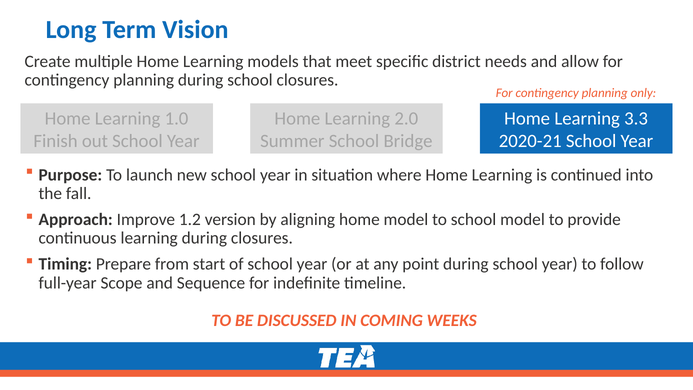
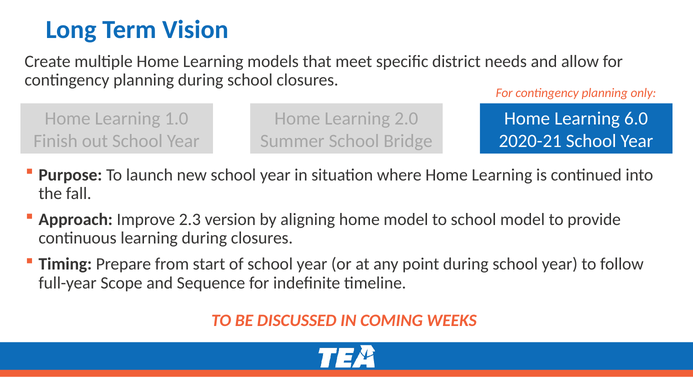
3.3: 3.3 -> 6.0 (636, 118)
1.2: 1.2 -> 2.3 (190, 219)
